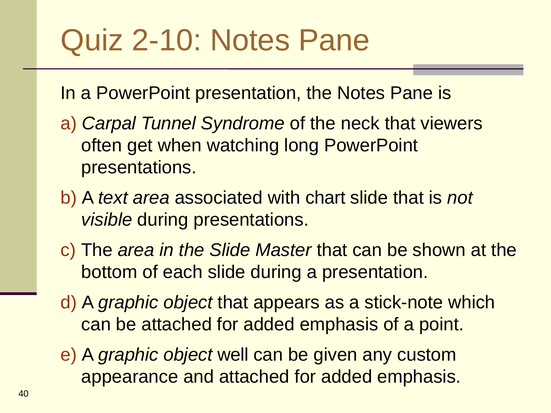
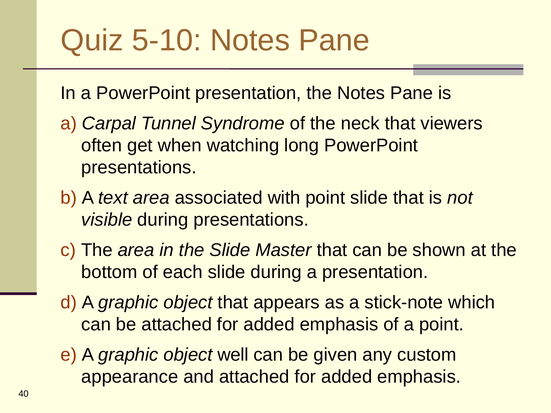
2-10: 2-10 -> 5-10 (167, 40)
with chart: chart -> point (325, 198)
